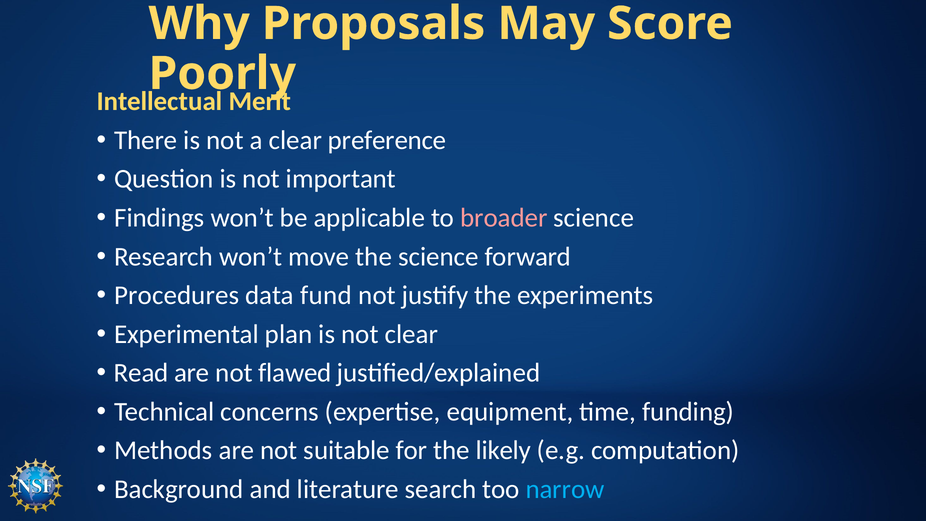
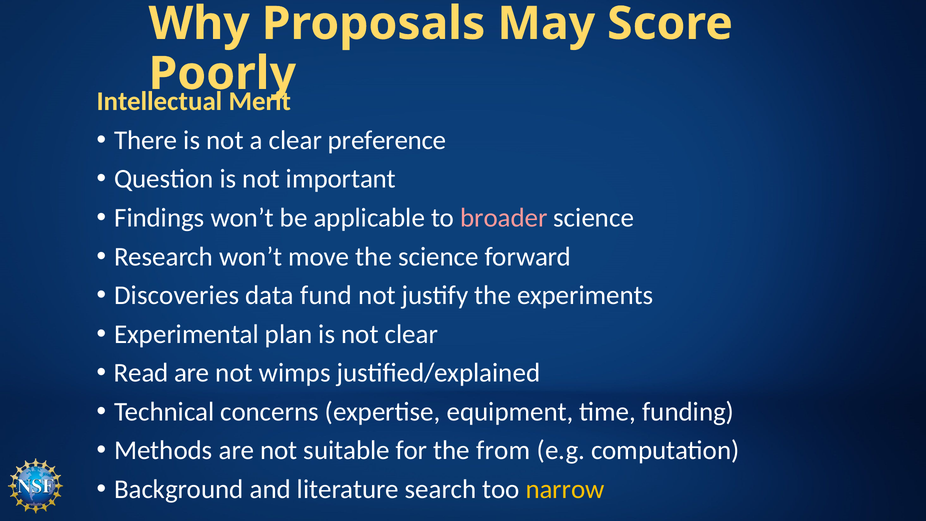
Procedures: Procedures -> Discoveries (177, 295)
flawed: flawed -> wimps (295, 373)
likely: likely -> from (503, 450)
narrow colour: light blue -> yellow (565, 489)
